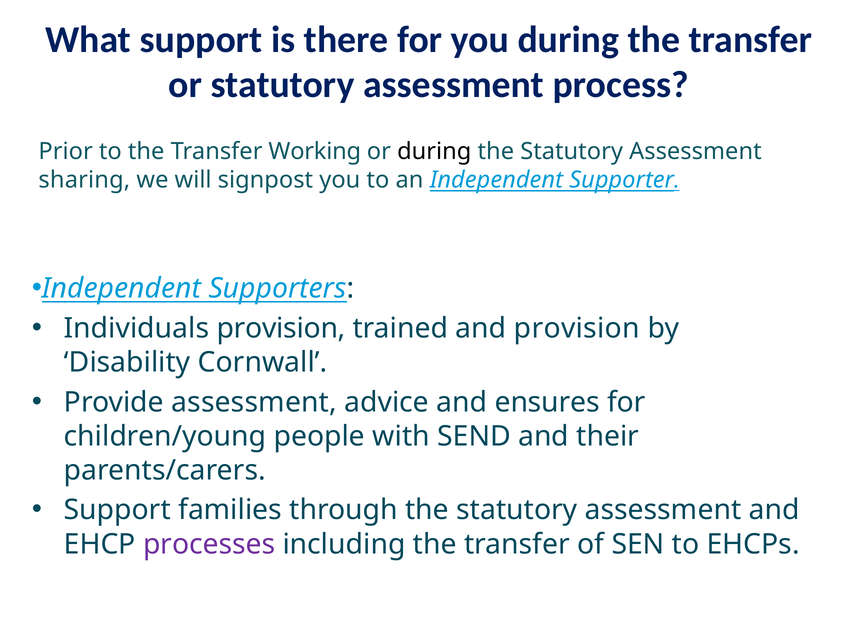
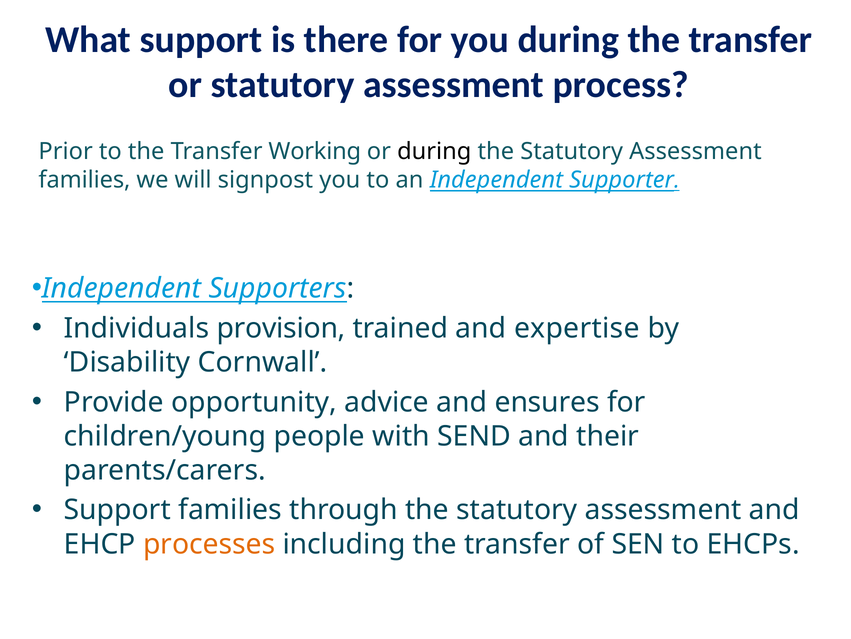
sharing: sharing -> families (84, 180)
and provision: provision -> expertise (577, 328)
Provide assessment: assessment -> opportunity (254, 402)
processes colour: purple -> orange (209, 544)
